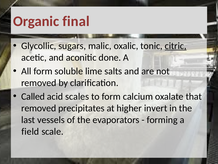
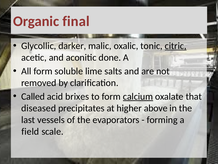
sugars: sugars -> darker (72, 46)
scales: scales -> brixes (77, 96)
calcium underline: none -> present (138, 96)
removed: removed -> diseased (39, 108)
invert: invert -> above (156, 108)
